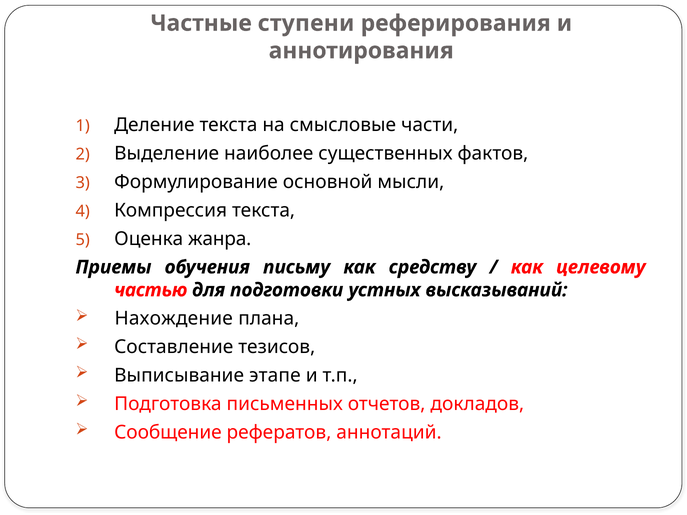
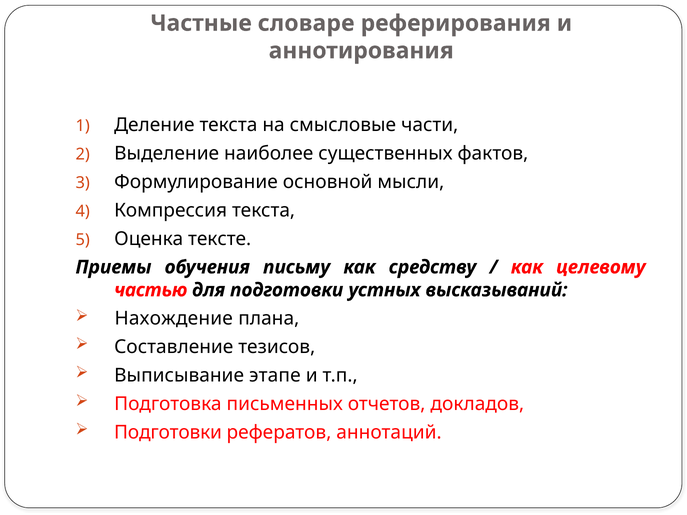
ступени: ступени -> словаре (306, 23)
жанра: жанра -> тексте (220, 239)
Сообщение: Сообщение -> Подготовки (168, 432)
